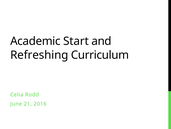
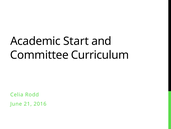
Refreshing: Refreshing -> Committee (39, 55)
